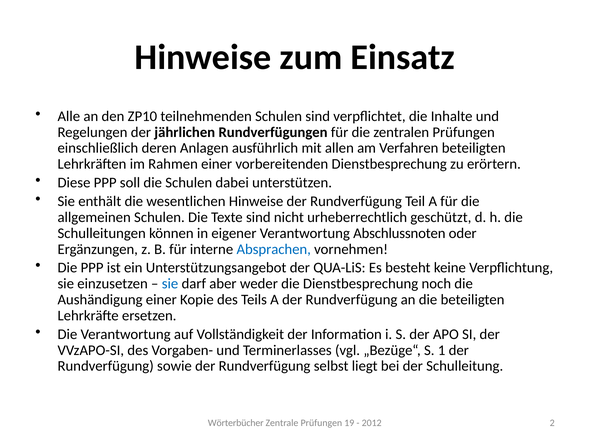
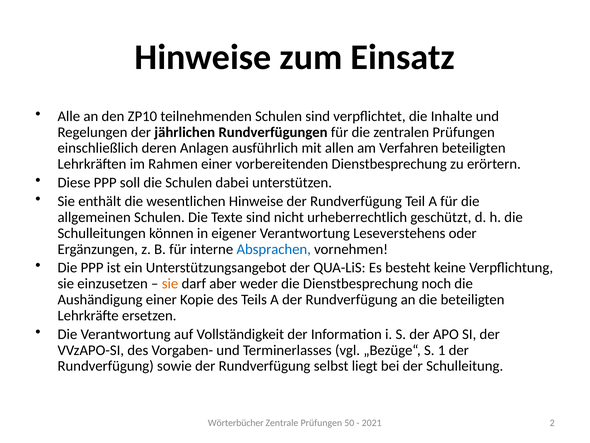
Abschlussnoten: Abschlussnoten -> Leseverstehens (399, 233)
sie colour: blue -> orange (170, 283)
19: 19 -> 50 (349, 422)
2012: 2012 -> 2021 (372, 422)
